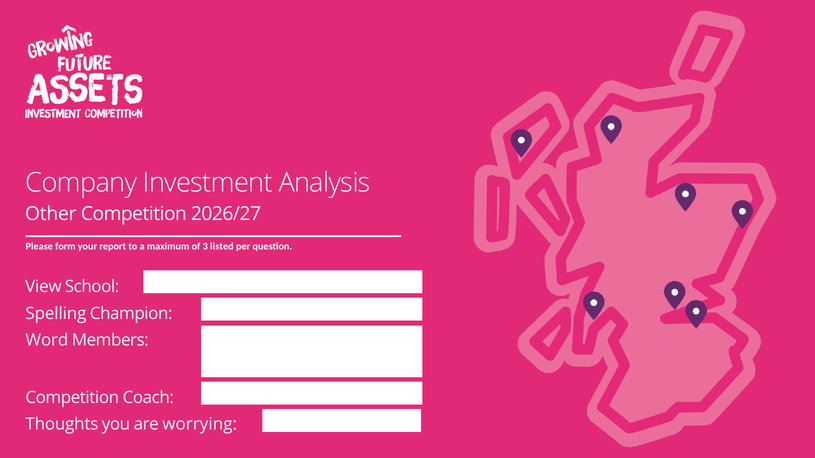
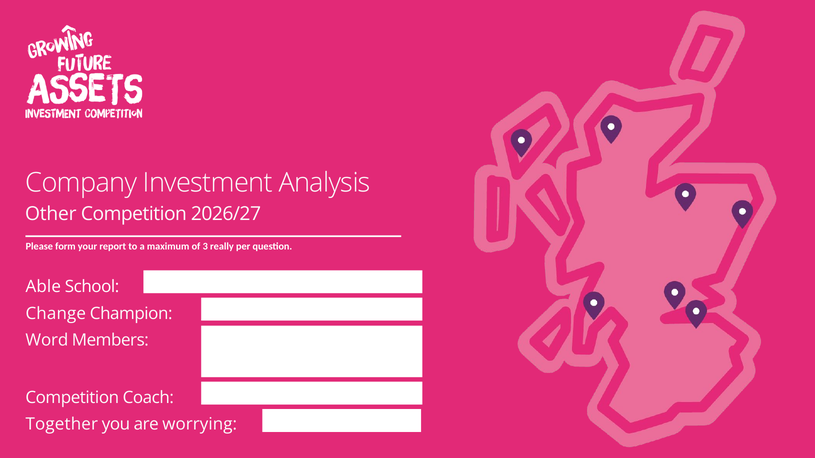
listed: listed -> really (222, 246)
View: View -> Able (43, 287)
Spelling: Spelling -> Change (56, 314)
Thoughts: Thoughts -> Together (62, 425)
